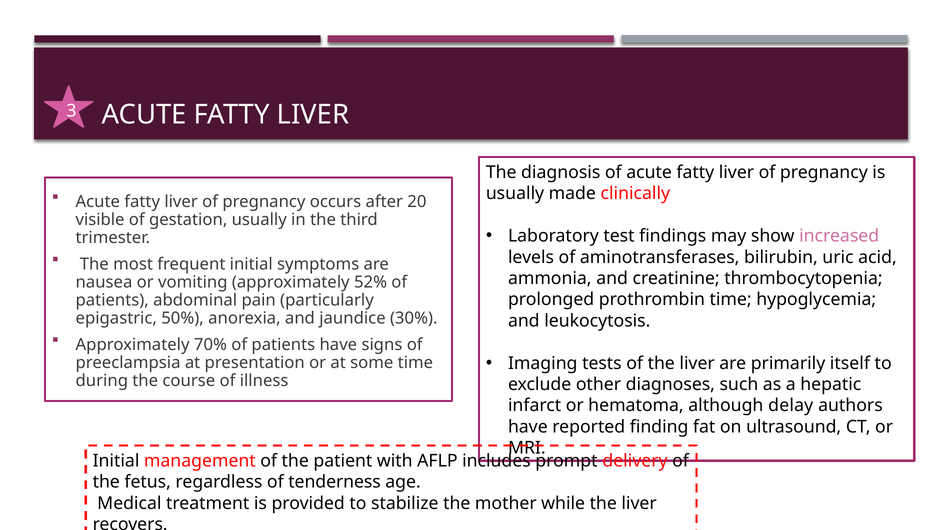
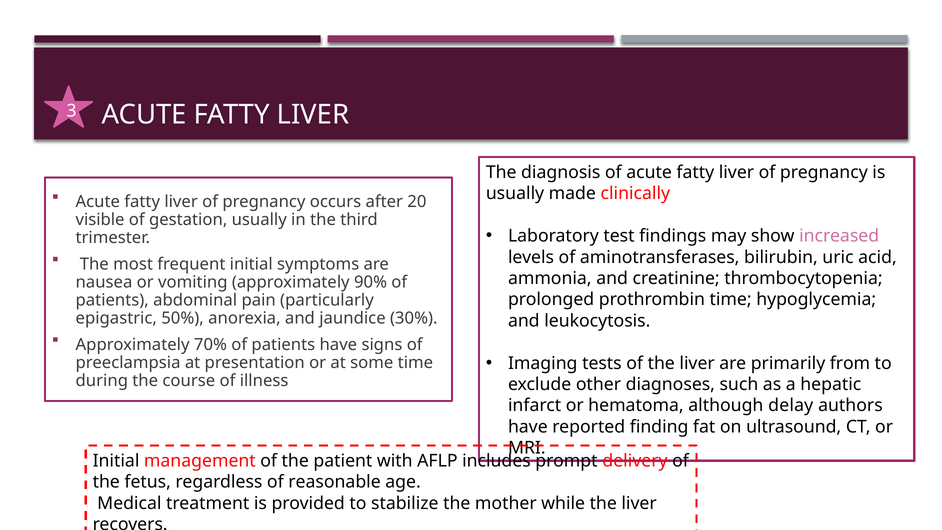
52%: 52% -> 90% (371, 282)
itself: itself -> from (850, 363)
tenderness: tenderness -> reasonable (335, 482)
